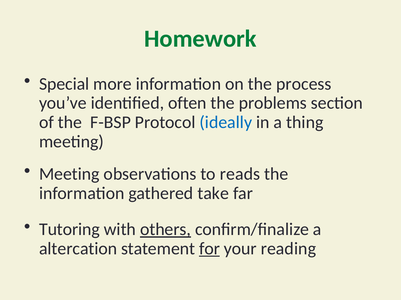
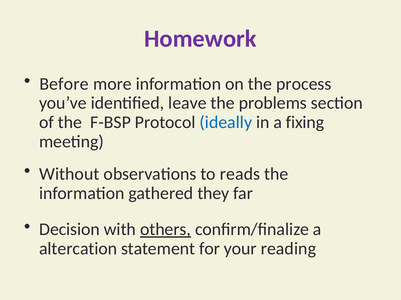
Homework colour: green -> purple (200, 39)
Special: Special -> Before (64, 84)
often: often -> leave (187, 103)
thing: thing -> fixing (305, 123)
Meeting: Meeting -> Without (69, 174)
take: take -> they (213, 194)
Tutoring: Tutoring -> Decision (69, 230)
for underline: present -> none (210, 249)
